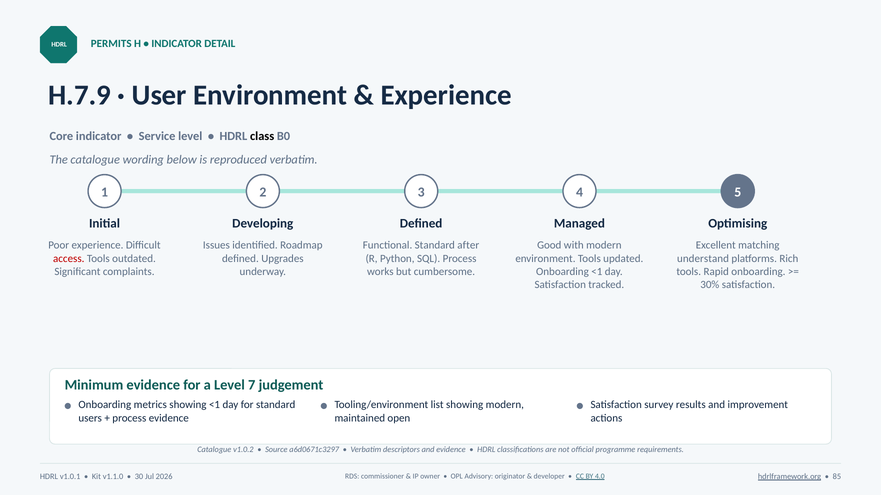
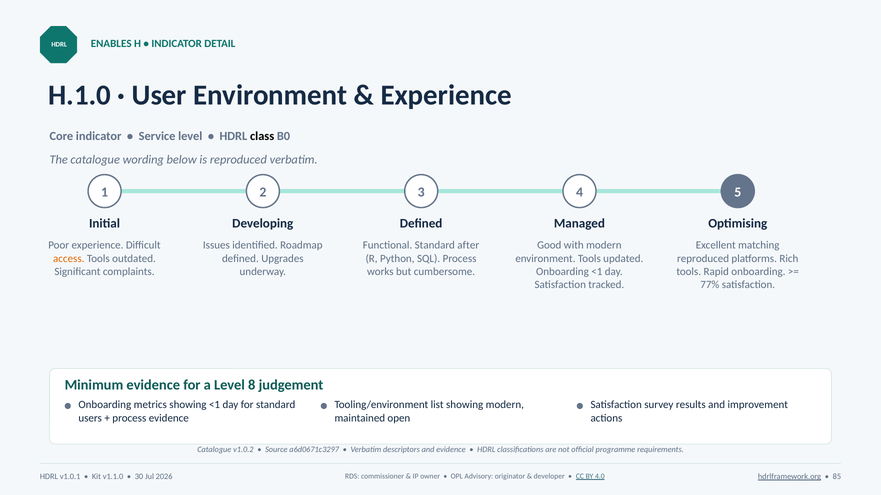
PERMITS: PERMITS -> ENABLES (111, 43)
H.7.9: H.7.9 -> H.1.0 (80, 95)
access colour: red -> orange (69, 259)
understand: understand -> reproduced (703, 259)
30%: 30% -> 77% (710, 285)
7: 7 -> 8 (252, 385)
